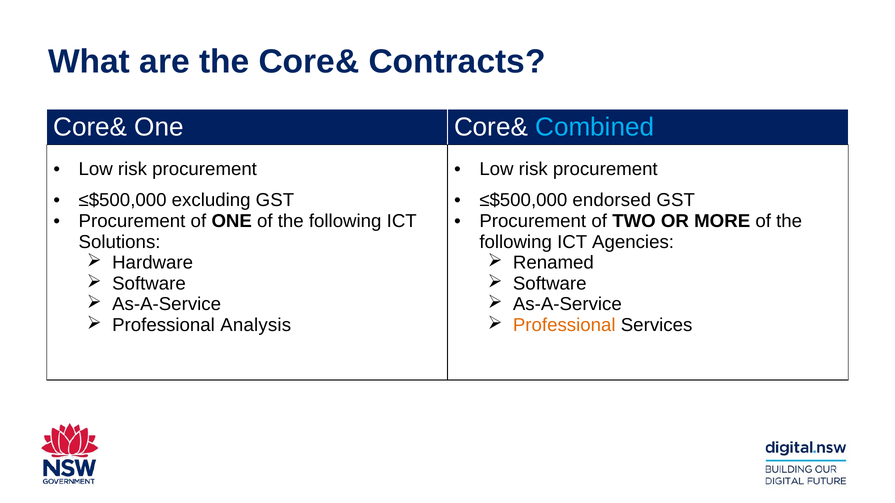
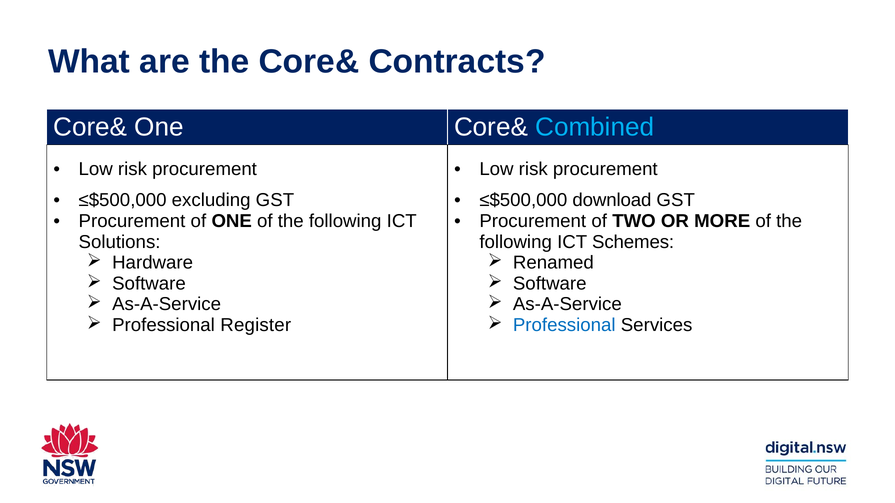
endorsed: endorsed -> download (612, 201)
Agencies: Agencies -> Schemes (633, 242)
Analysis: Analysis -> Register (256, 325)
Professional colour: orange -> blue (564, 325)
